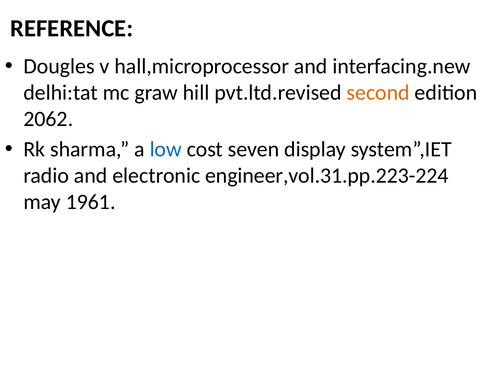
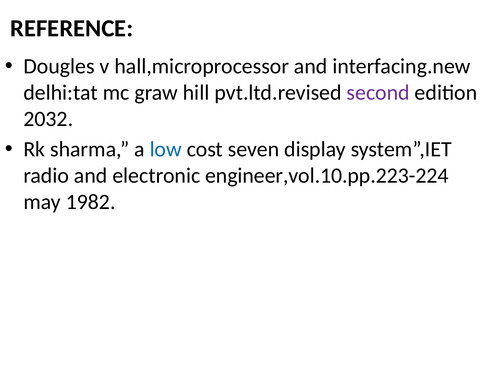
second colour: orange -> purple (378, 93)
2062: 2062 -> 2032 (48, 119)
engineer,vol.31.pp.223-224: engineer,vol.31.pp.223-224 -> engineer,vol.10.pp.223-224 (327, 176)
1961: 1961 -> 1982 (91, 202)
